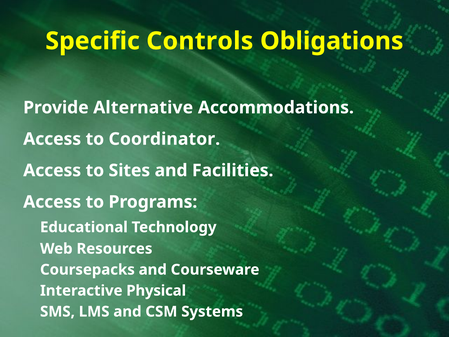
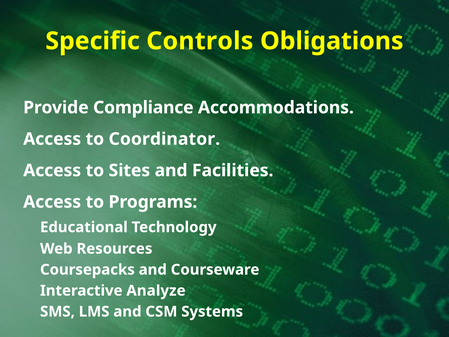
Alternative: Alternative -> Compliance (143, 107)
Physical: Physical -> Analyze (156, 290)
